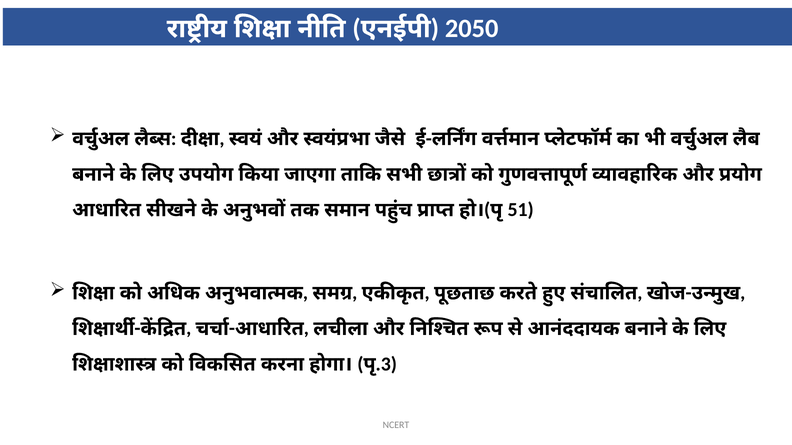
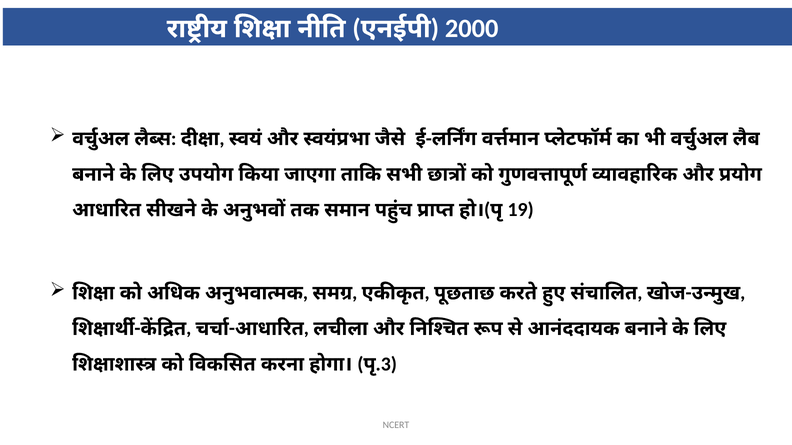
2050: 2050 -> 2000 (472, 29)
51: 51 -> 19 (521, 210)
